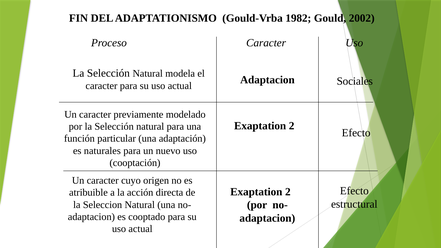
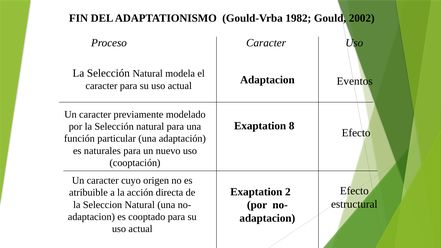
Sociales: Sociales -> Eventos (355, 81)
2: 2 -> 8 (292, 126)
